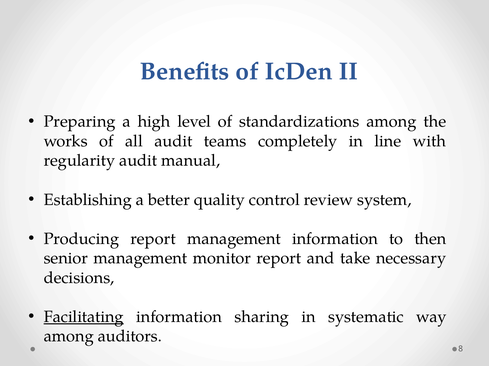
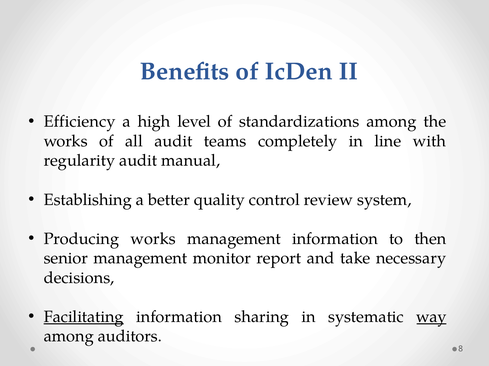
Preparing: Preparing -> Efficiency (80, 122)
Producing report: report -> works (153, 239)
way underline: none -> present (431, 317)
